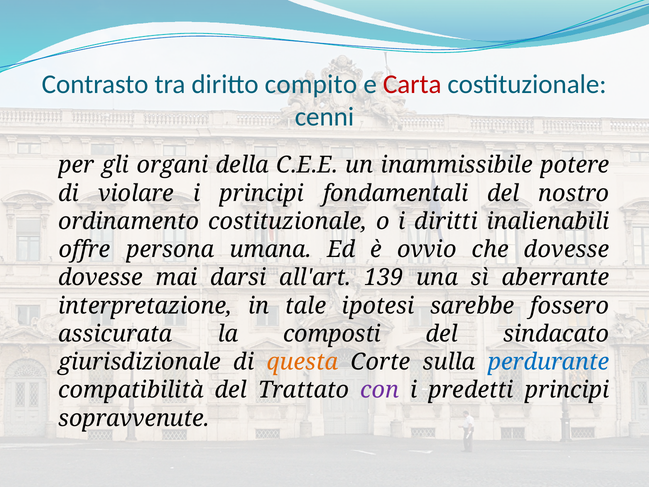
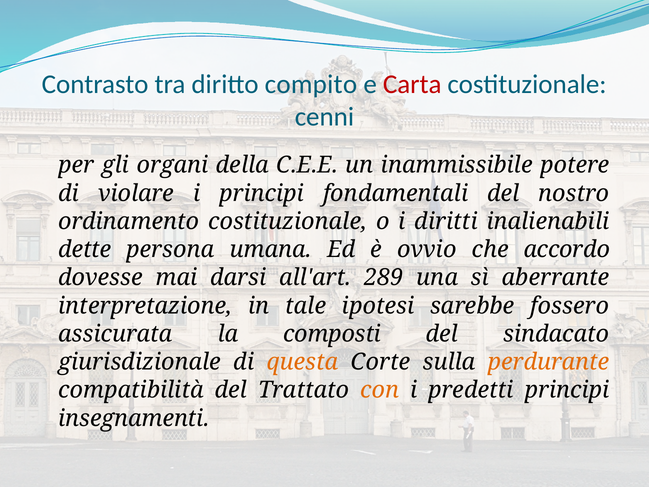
offre: offre -> dette (85, 249)
che dovesse: dovesse -> accordo (567, 249)
139: 139 -> 289 (384, 278)
perdurante colour: blue -> orange (549, 362)
con colour: purple -> orange (380, 390)
sopravvenute: sopravvenute -> insegnamenti (134, 418)
